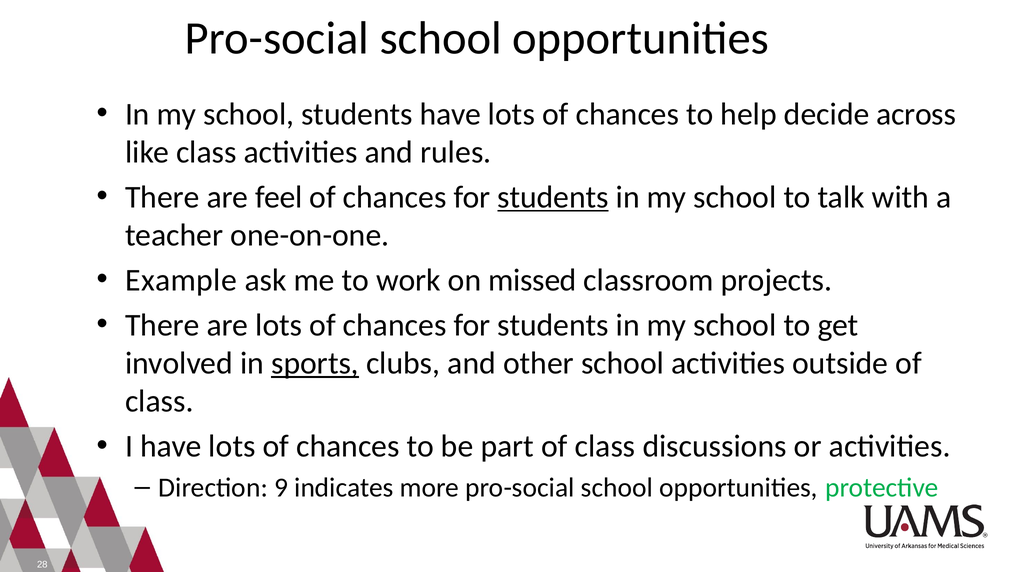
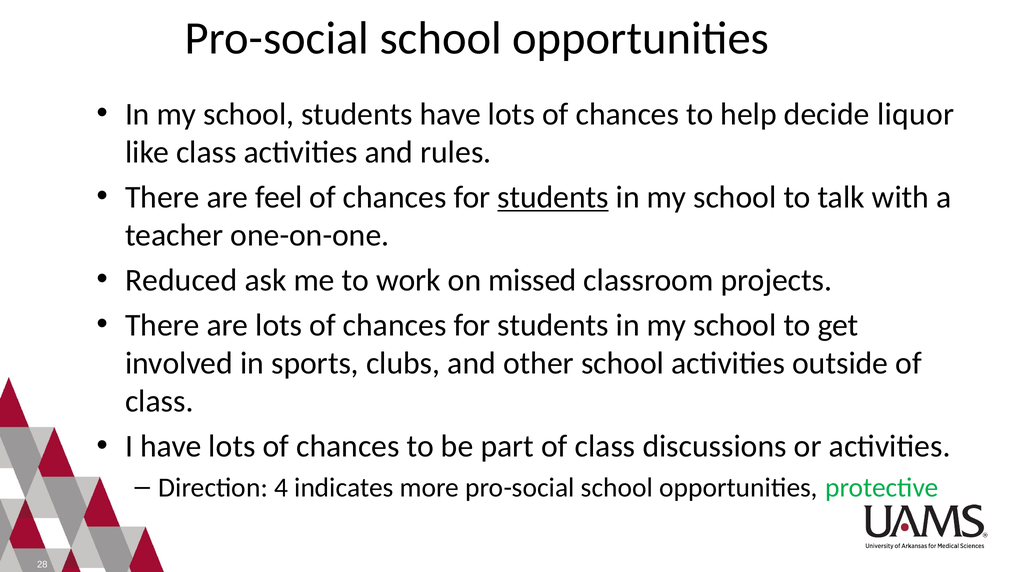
across: across -> liquor (916, 114)
Example: Example -> Reduced (181, 280)
sports underline: present -> none (315, 363)
9: 9 -> 4 (281, 487)
